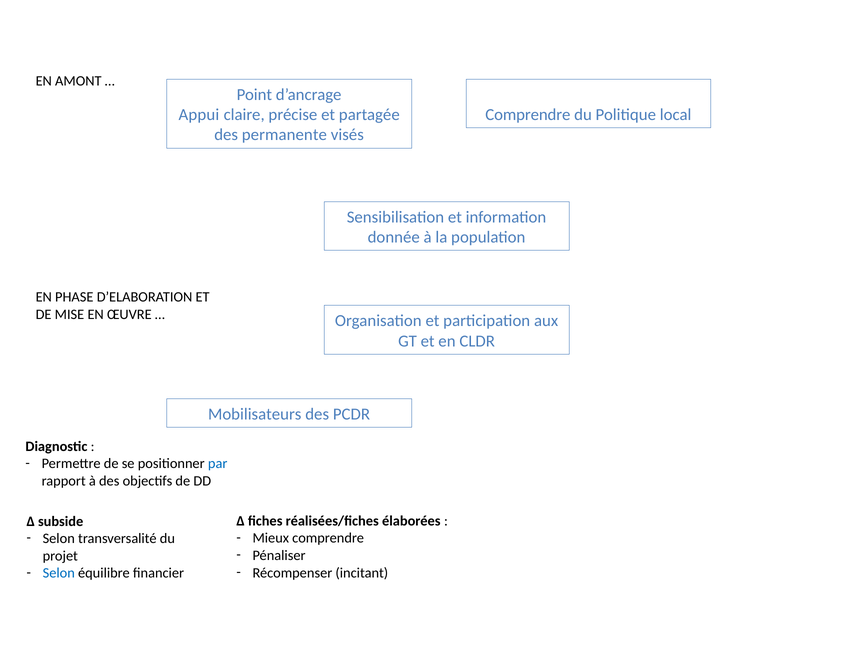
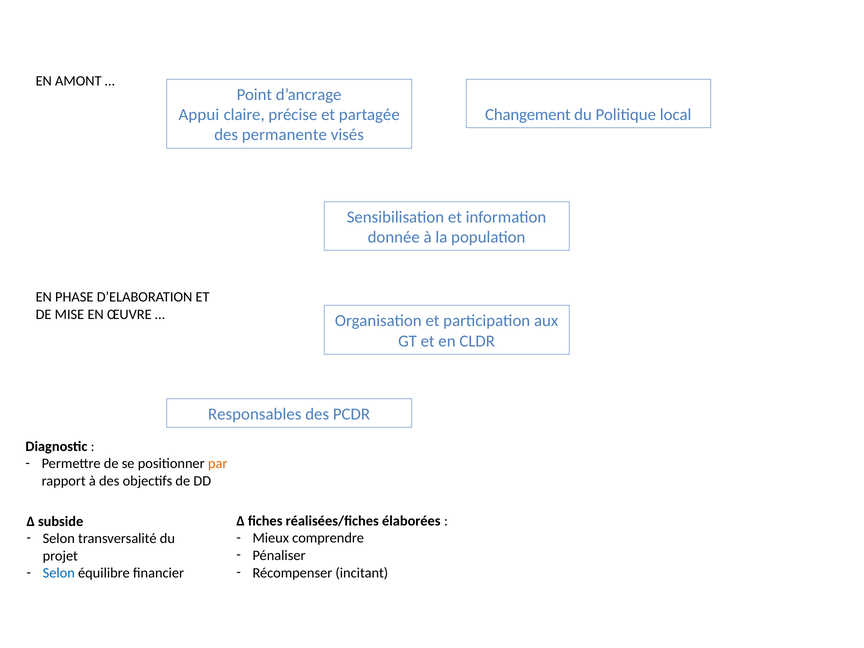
Comprendre: Comprendre -> Changement (528, 115)
Mobilisateurs: Mobilisateurs -> Responsables (255, 414)
par colour: blue -> orange (218, 464)
